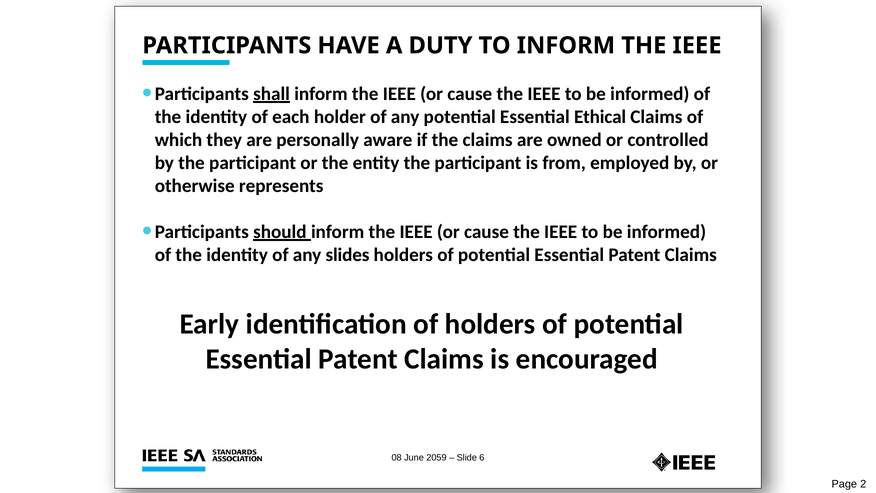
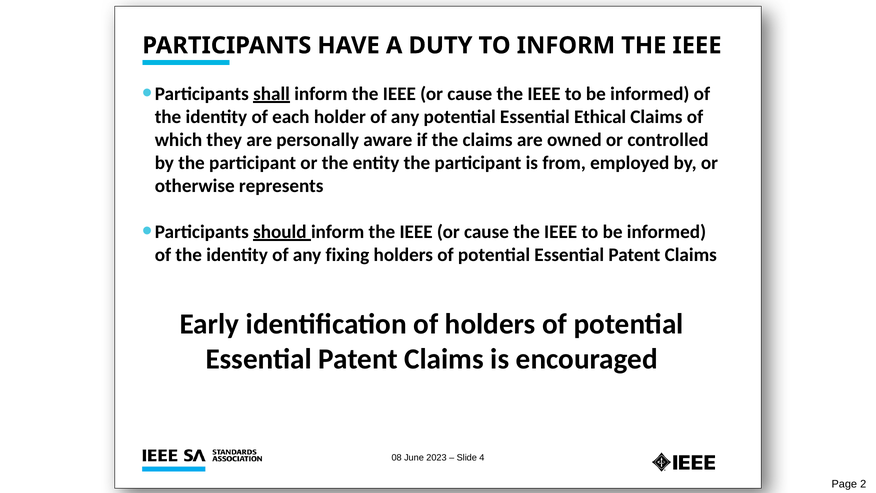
slides: slides -> fixing (347, 255)
2059: 2059 -> 2023 (436, 457)
6: 6 -> 4 (482, 457)
